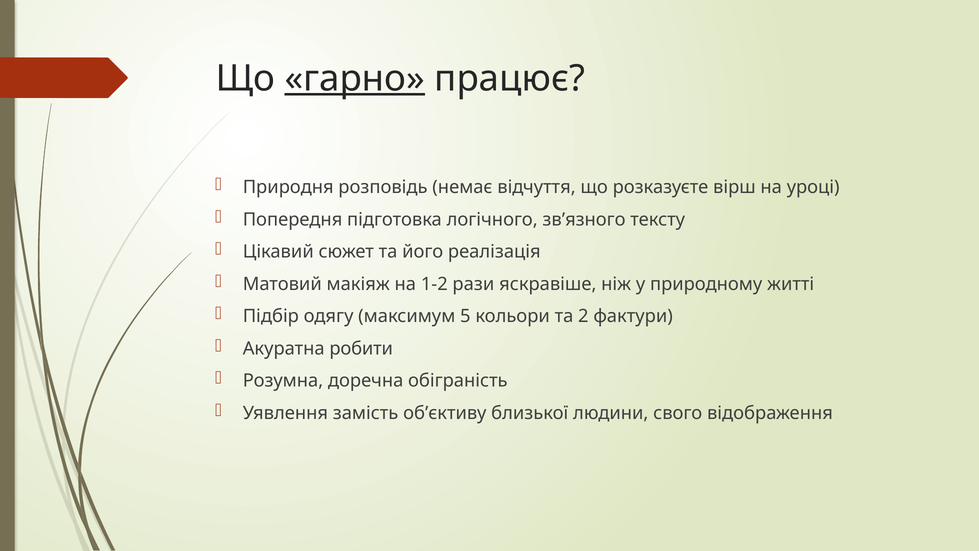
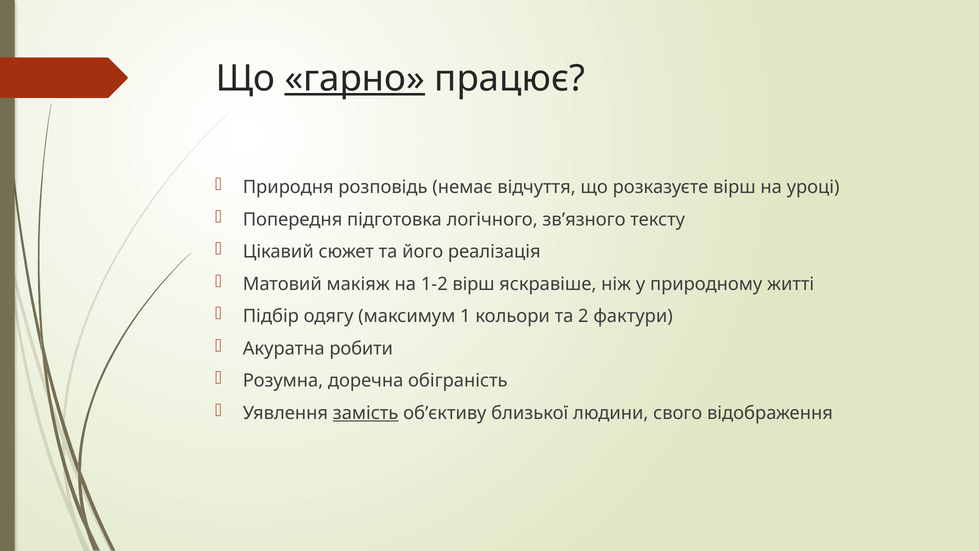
1-2 рази: рази -> вірш (474, 284)
5: 5 -> 1 (465, 316)
замість underline: none -> present (366, 413)
